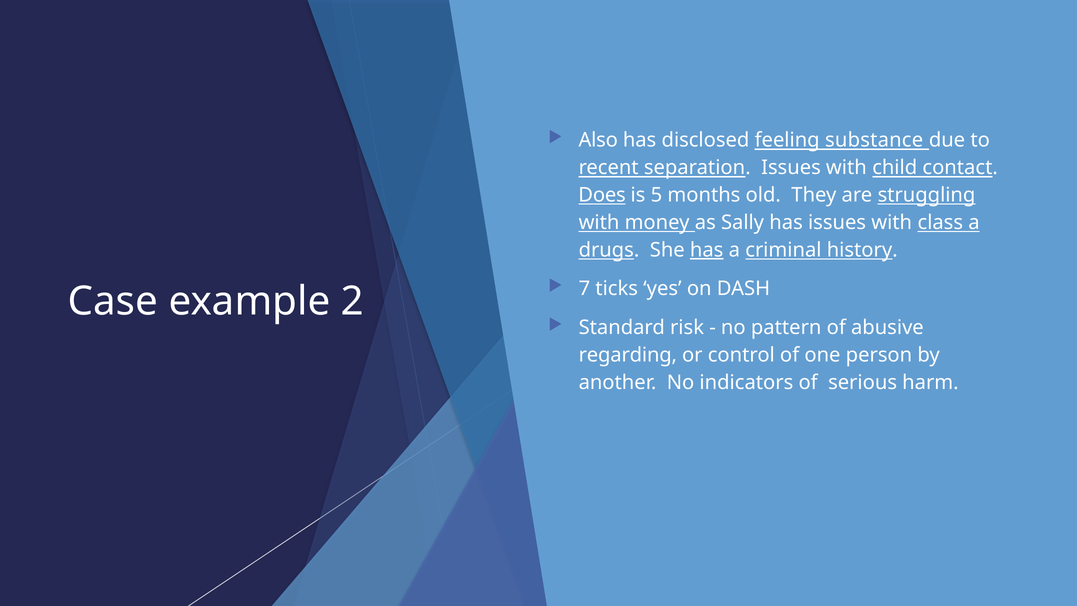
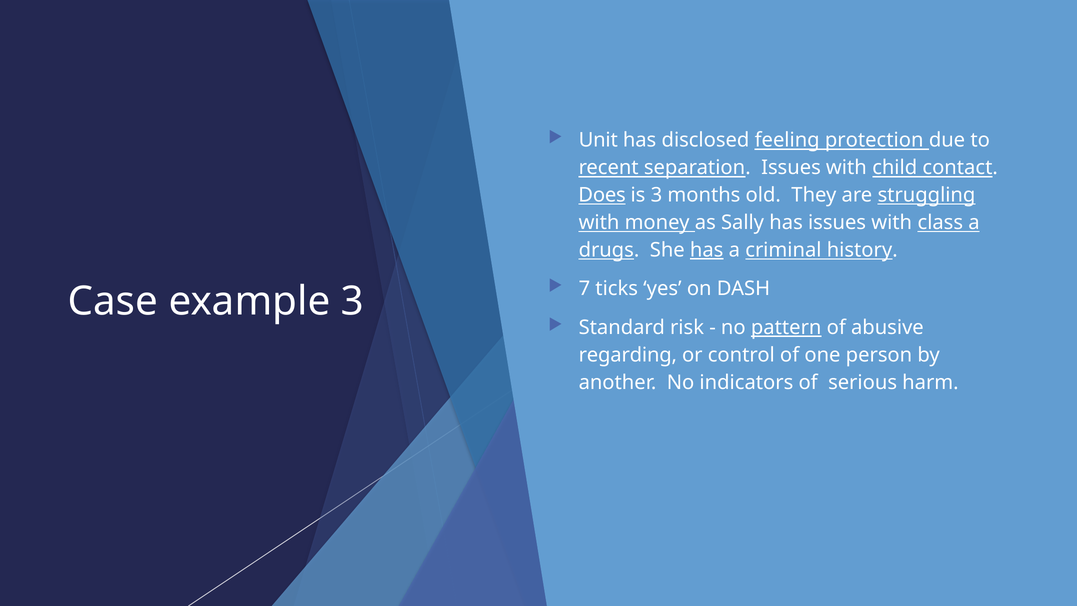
Also: Also -> Unit (598, 140)
substance: substance -> protection (874, 140)
is 5: 5 -> 3 (656, 195)
example 2: 2 -> 3 (352, 301)
pattern underline: none -> present (786, 327)
